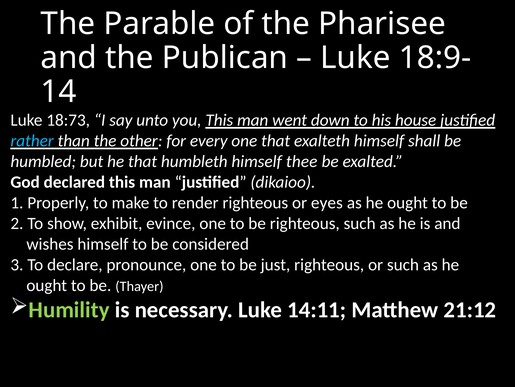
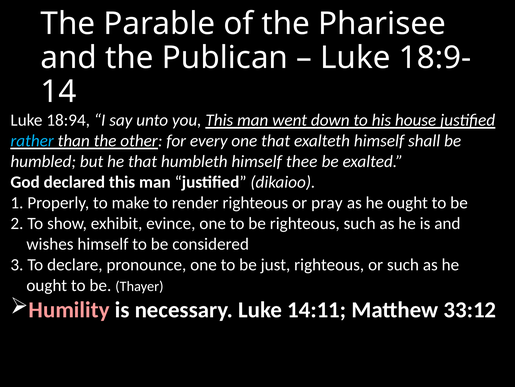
18:73: 18:73 -> 18:94 (68, 120)
eyes: eyes -> pray (327, 202)
Humility colour: light green -> pink (69, 309)
21:12: 21:12 -> 33:12 (470, 309)
